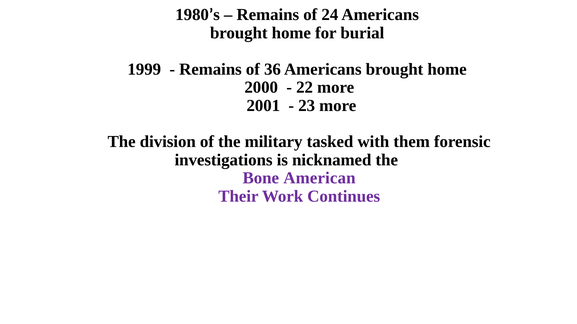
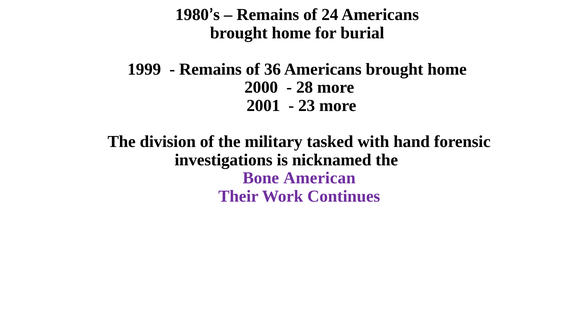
22: 22 -> 28 (305, 87)
them: them -> hand (412, 142)
